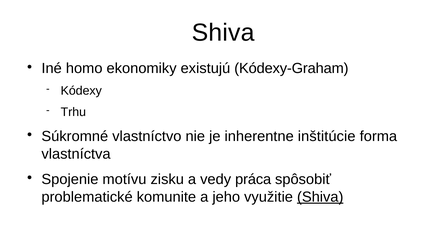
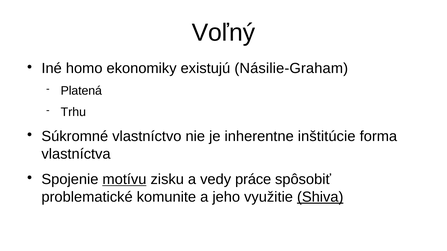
Shiva: Shiva -> Voľný (223, 33)
Kódexy-Graham: Kódexy-Graham -> Násilie-Graham (291, 69)
Kódexy: Kódexy -> Platená (81, 91)
motívu underline: none -> present (124, 180)
práca: práca -> práce (253, 180)
